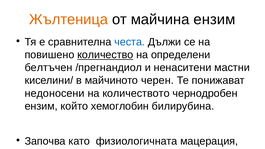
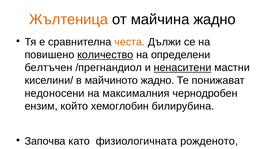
майчина ензим: ензим -> жадно (215, 19)
честа colour: blue -> orange (130, 42)
ненаситени underline: none -> present (183, 68)
майчиното черен: черен -> жадно (157, 81)
количеството: количеството -> максималния (136, 93)
мацерация: мацерация -> рожденото (209, 141)
